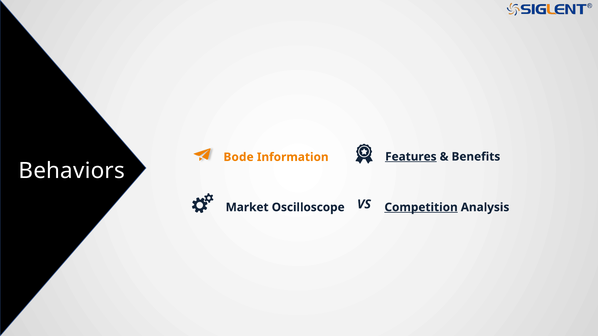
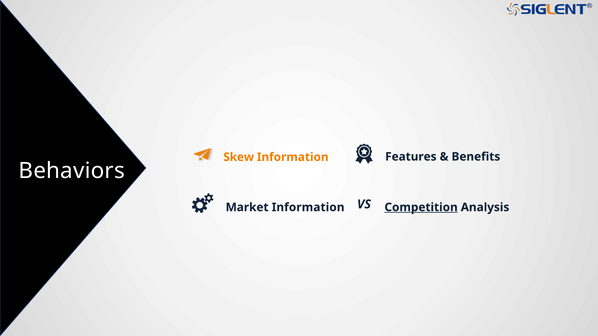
Bode: Bode -> Skew (239, 157)
Features underline: present -> none (411, 157)
Market Oscilloscope: Oscilloscope -> Information (308, 208)
